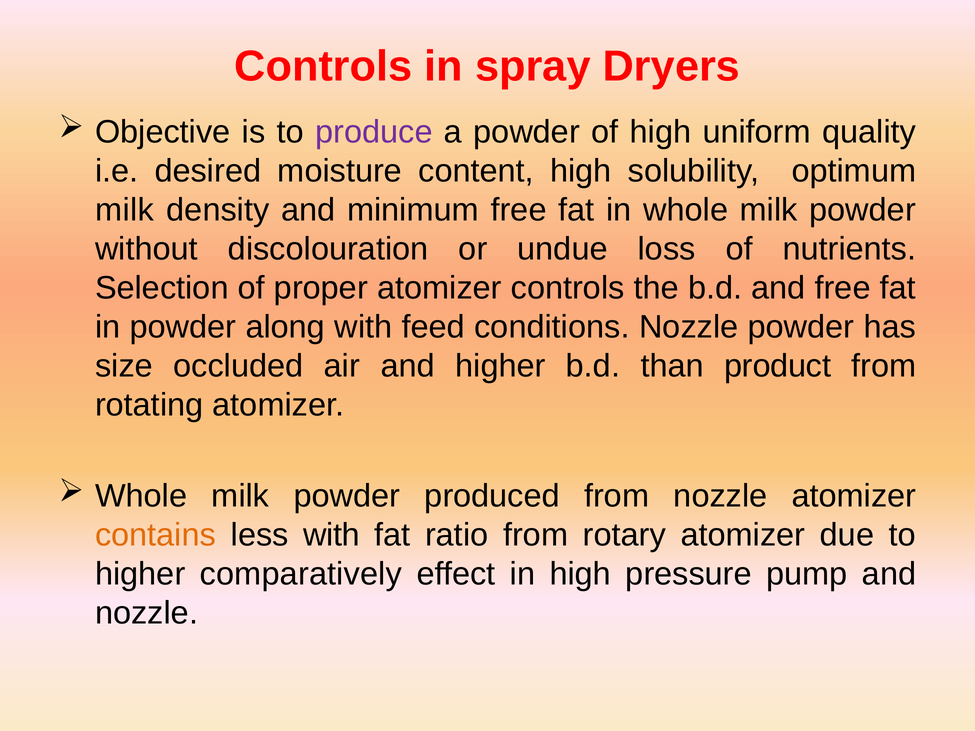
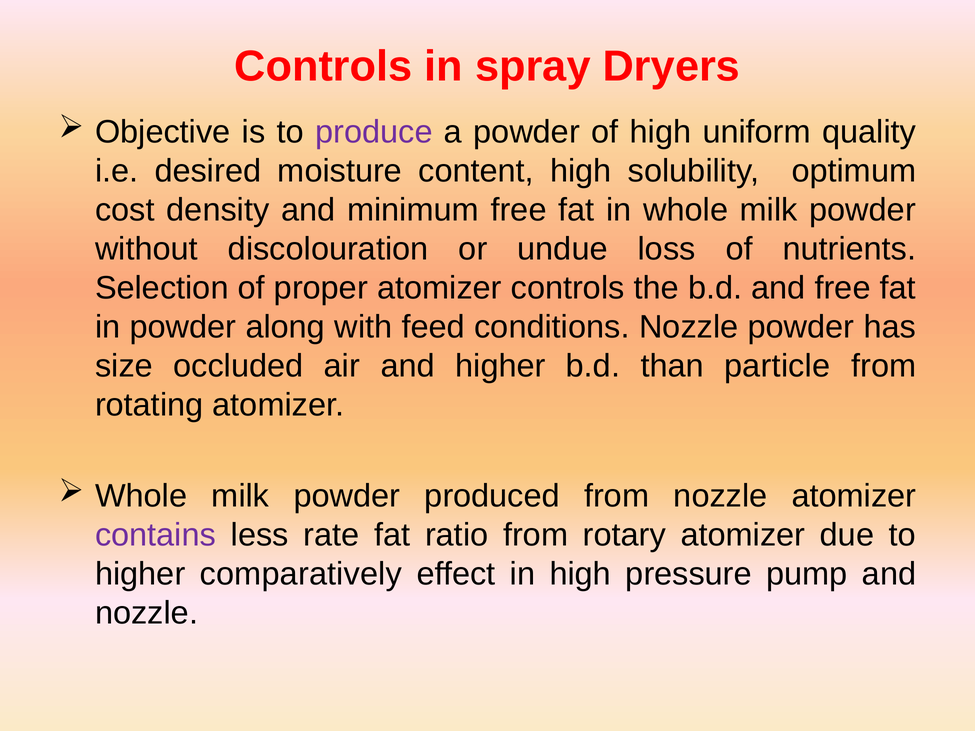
milk: milk -> cost (125, 210)
product: product -> particle (777, 366)
contains colour: orange -> purple (156, 535)
less with: with -> rate (331, 535)
